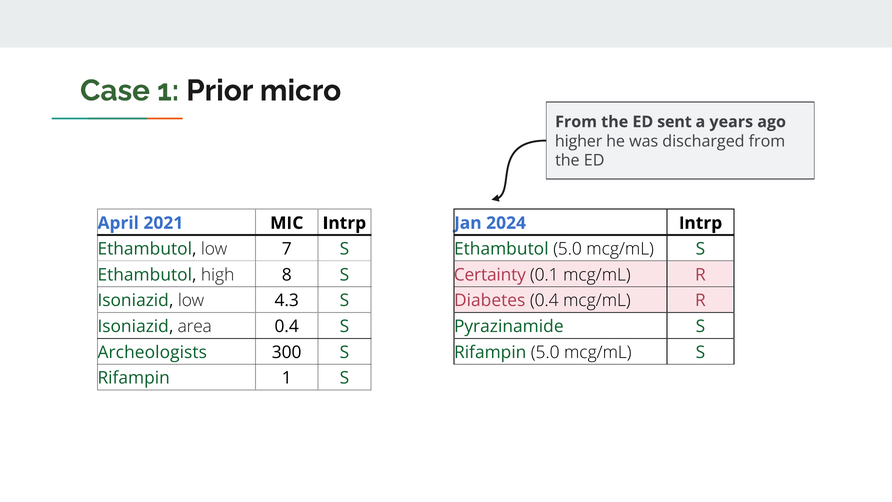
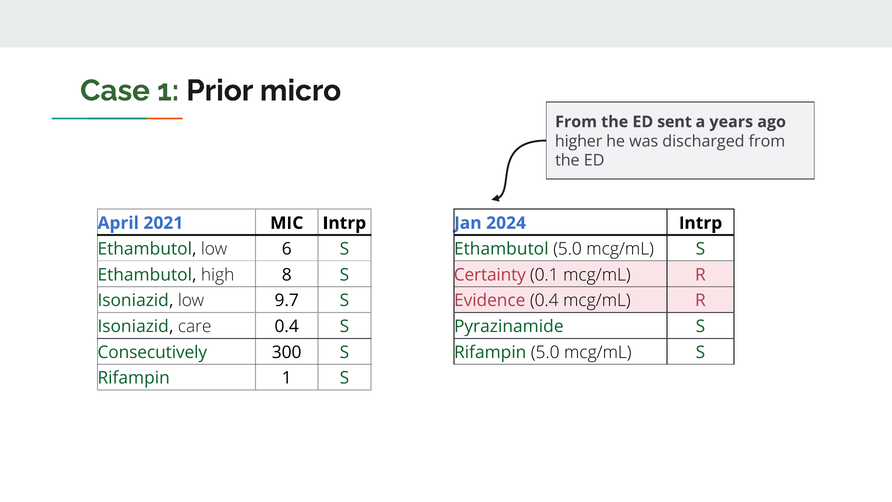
7: 7 -> 6 (287, 249)
4.3: 4.3 -> 9.7 (287, 301)
Diabetes: Diabetes -> Evidence (490, 301)
area: area -> care (195, 326)
Archeologists: Archeologists -> Consecutively (152, 352)
